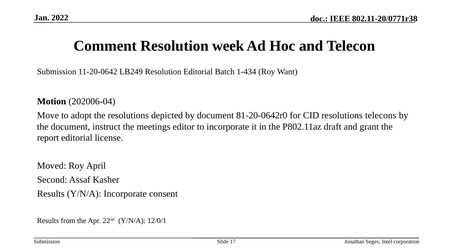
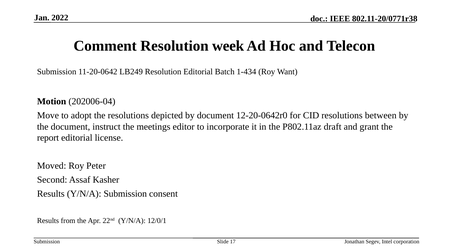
81-20-0642r0: 81-20-0642r0 -> 12-20-0642r0 (262, 116)
telecons: telecons -> between (381, 116)
April: April -> Peter (96, 166)
Y/N/A Incorporate: Incorporate -> Submission (125, 194)
